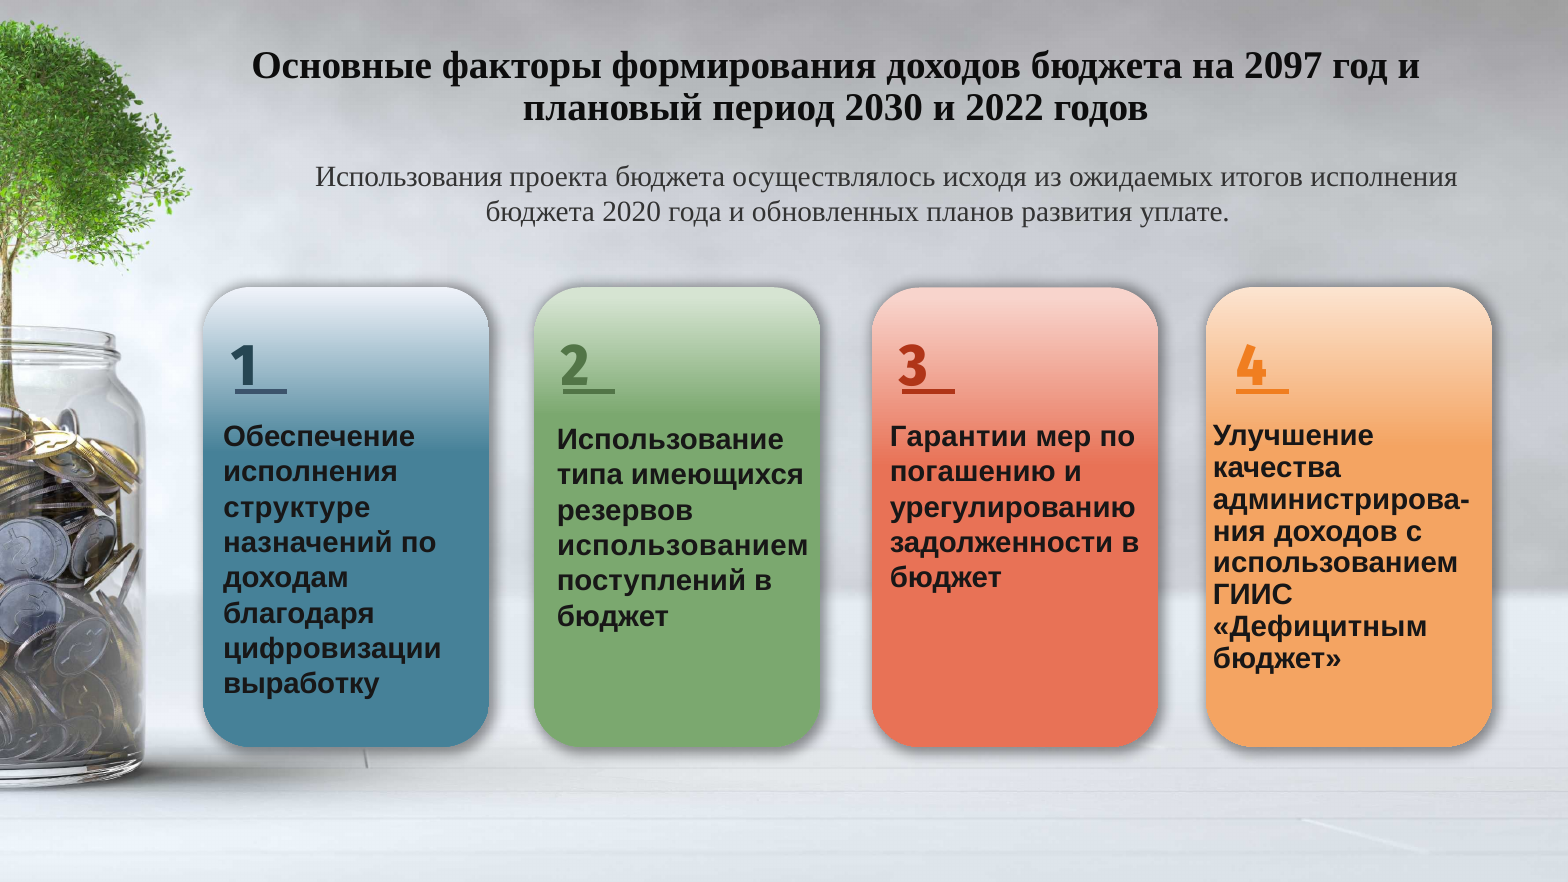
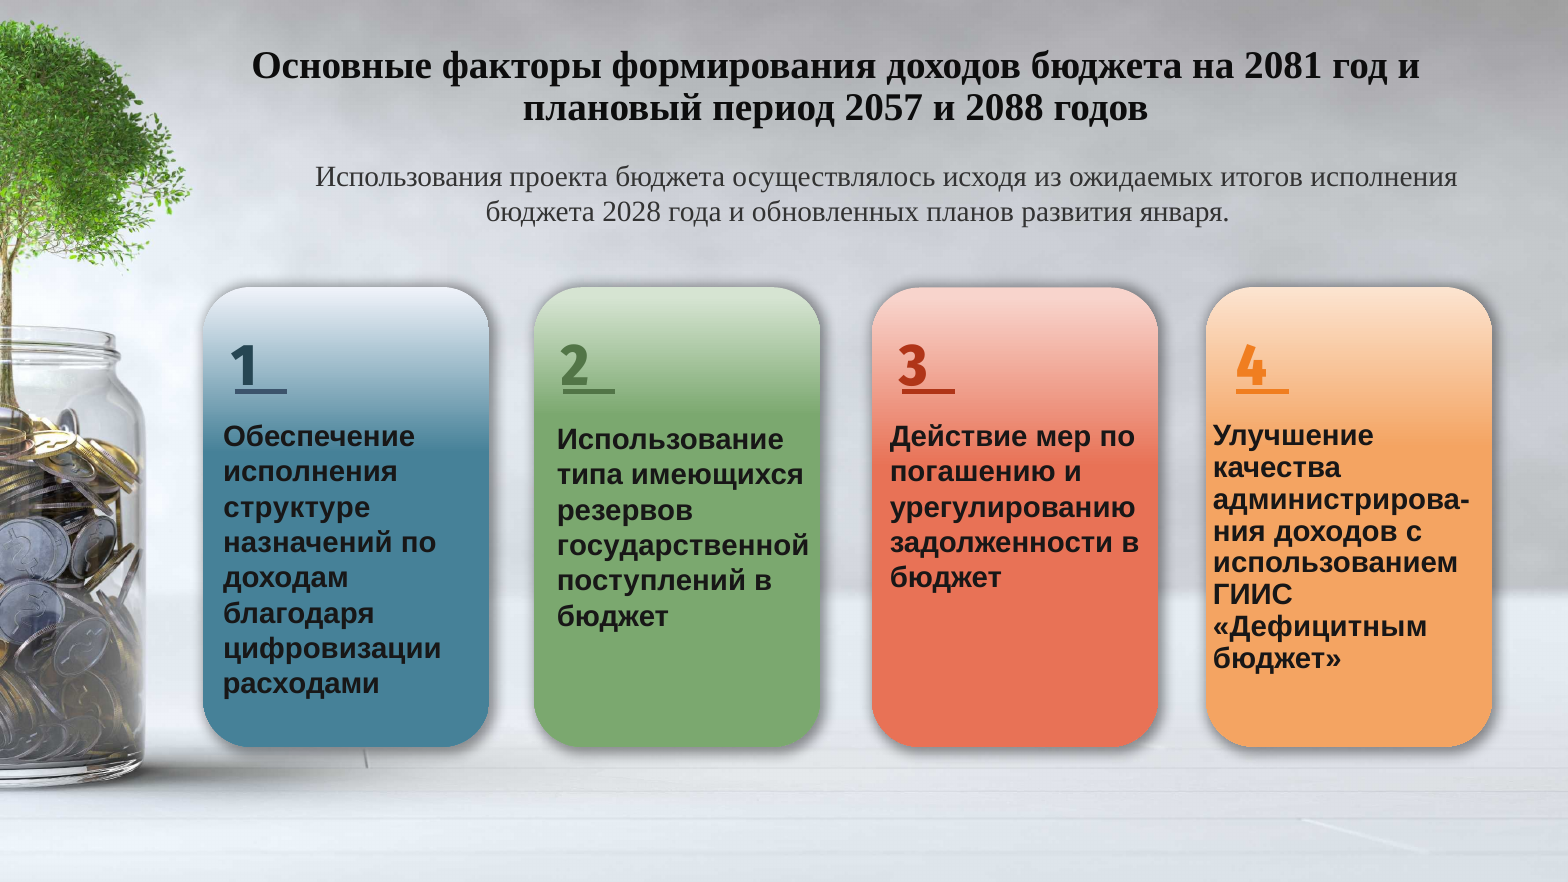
2097: 2097 -> 2081 (1283, 65)
2030: 2030 -> 2057 (884, 108)
2022: 2022 -> 2088 (1005, 108)
2020: 2020 -> 2028 (632, 212)
уплате: уплате -> января (1185, 212)
Гарантии: Гарантии -> Действие (959, 437)
использованием: использованием -> государственной (683, 546)
выработку: выработку -> расходами (301, 684)
